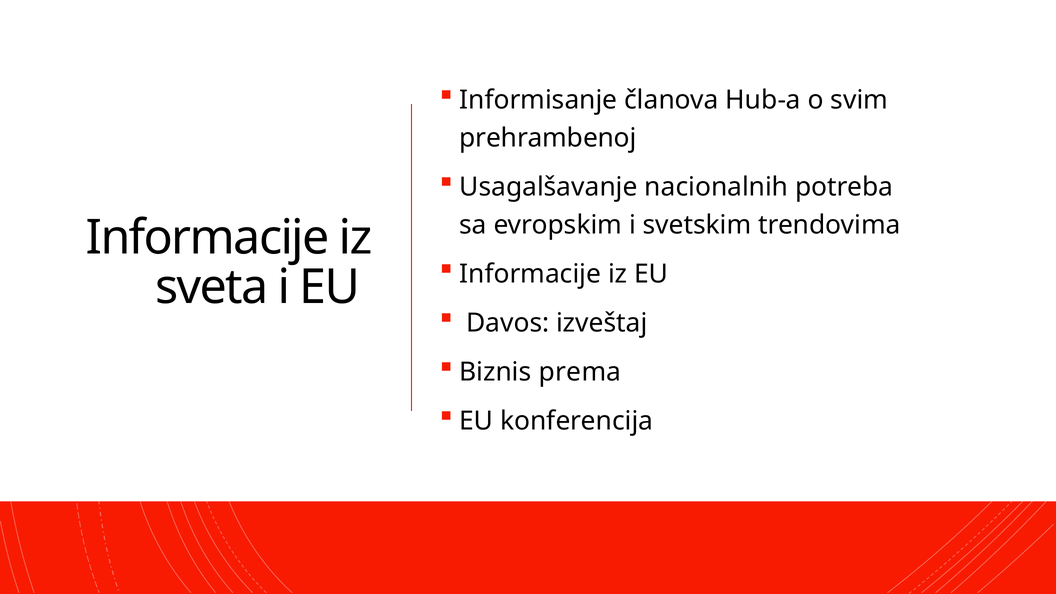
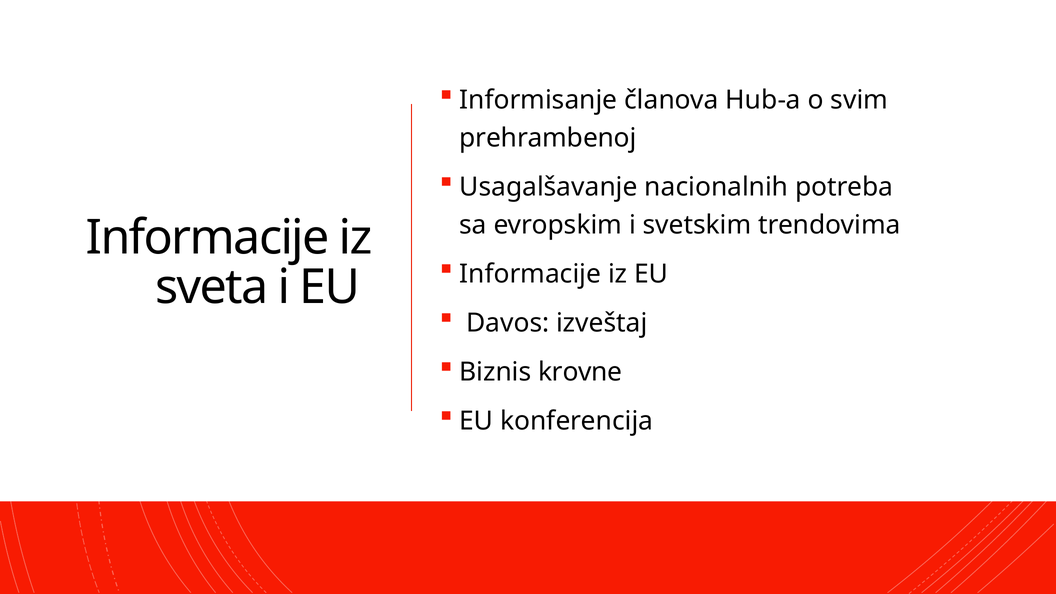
prema: prema -> krovne (580, 372)
